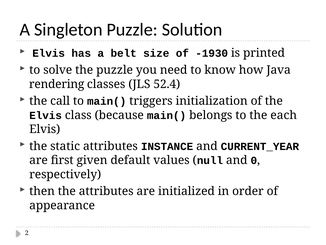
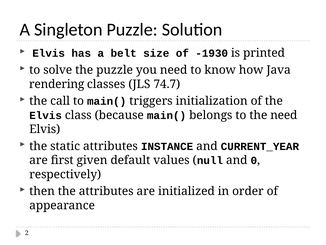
52.4: 52.4 -> 74.7 (167, 84)
the each: each -> need (284, 115)
